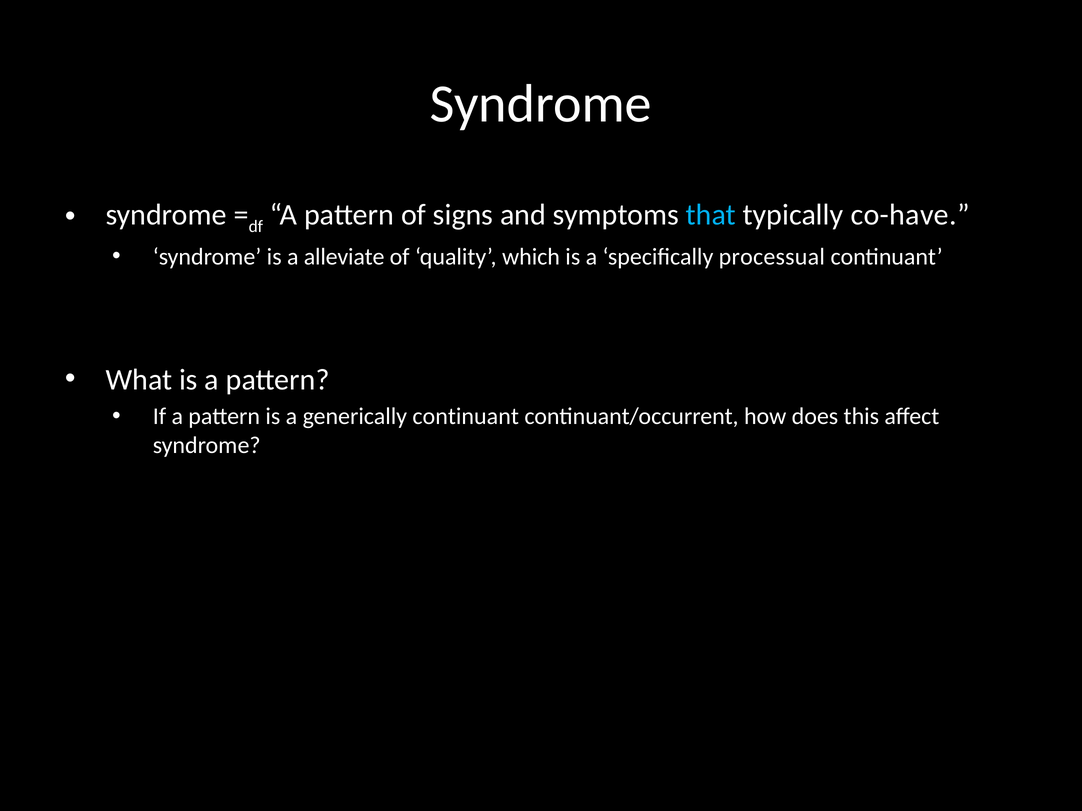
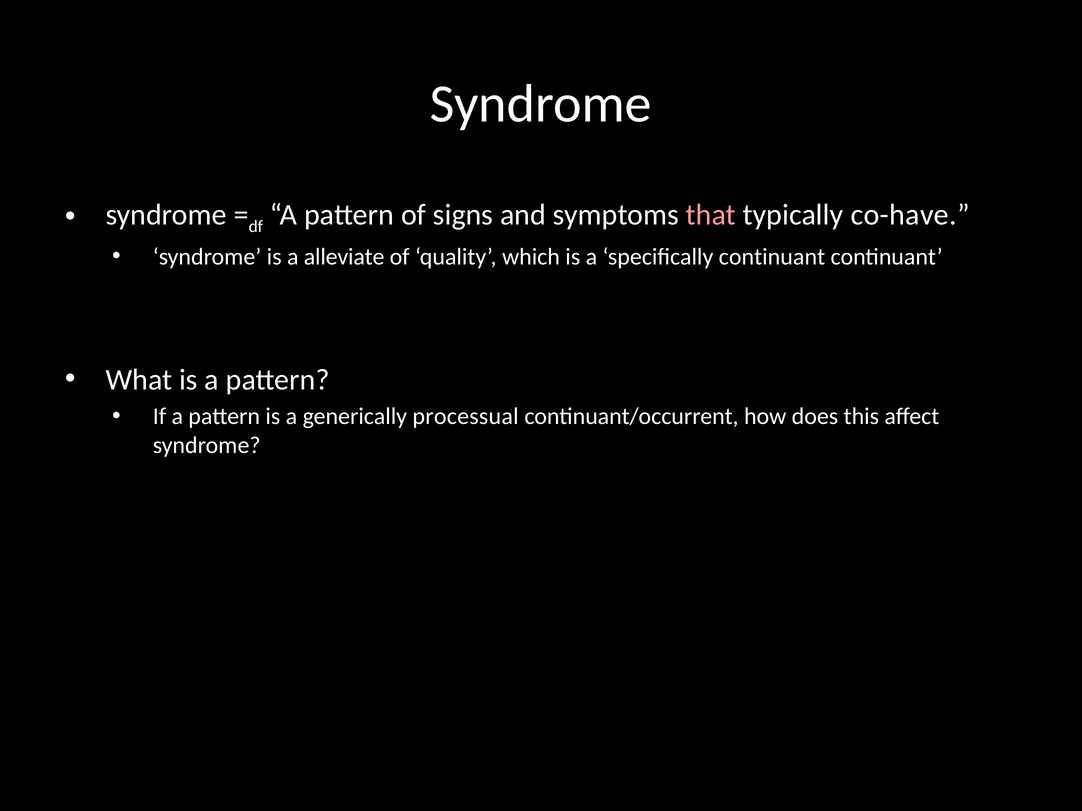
that colour: light blue -> pink (711, 215)
specifically processual: processual -> continuant (772, 257)
generically continuant: continuant -> processual (466, 417)
